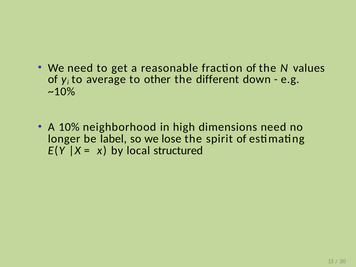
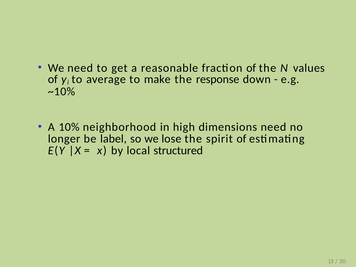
other: other -> make (157, 79)
different: different -> response (218, 79)
